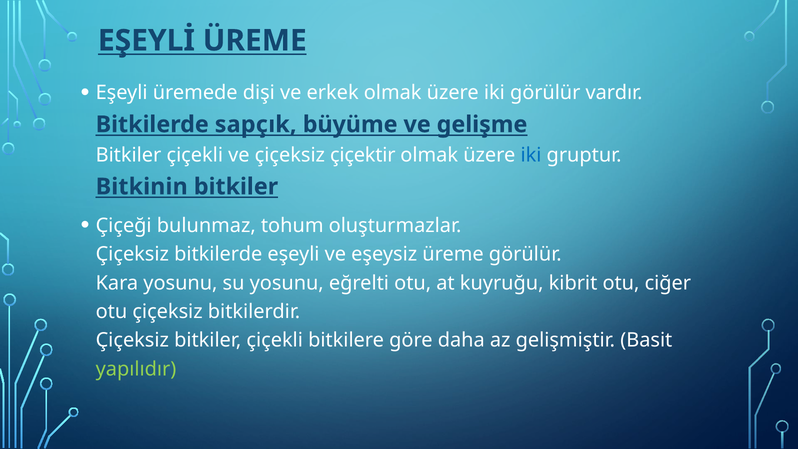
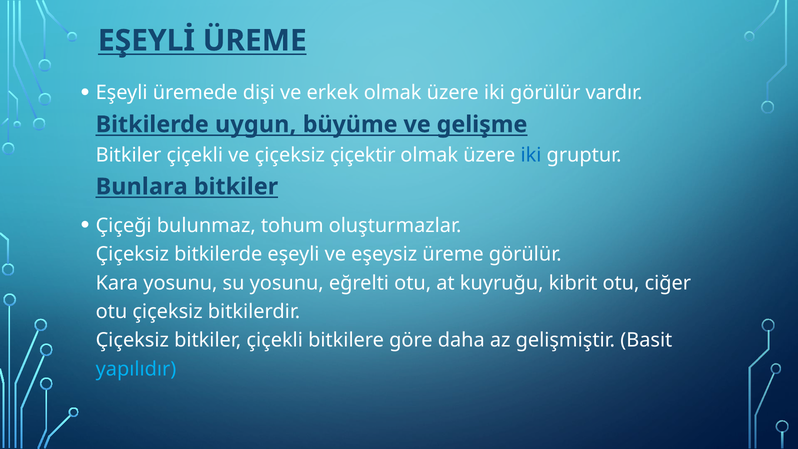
sapçık: sapçık -> uygun (256, 124)
Bitkinin: Bitkinin -> Bunlara (142, 187)
yapılıdır colour: light green -> light blue (136, 369)
